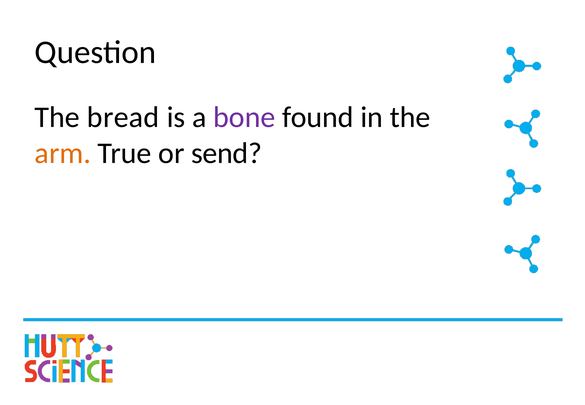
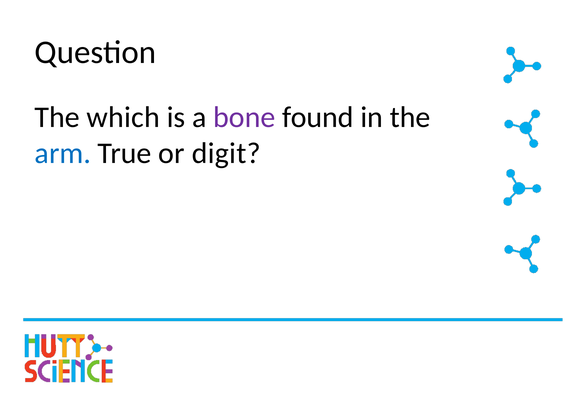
bread: bread -> which (123, 117)
arm colour: orange -> blue (63, 153)
send: send -> digit (226, 153)
